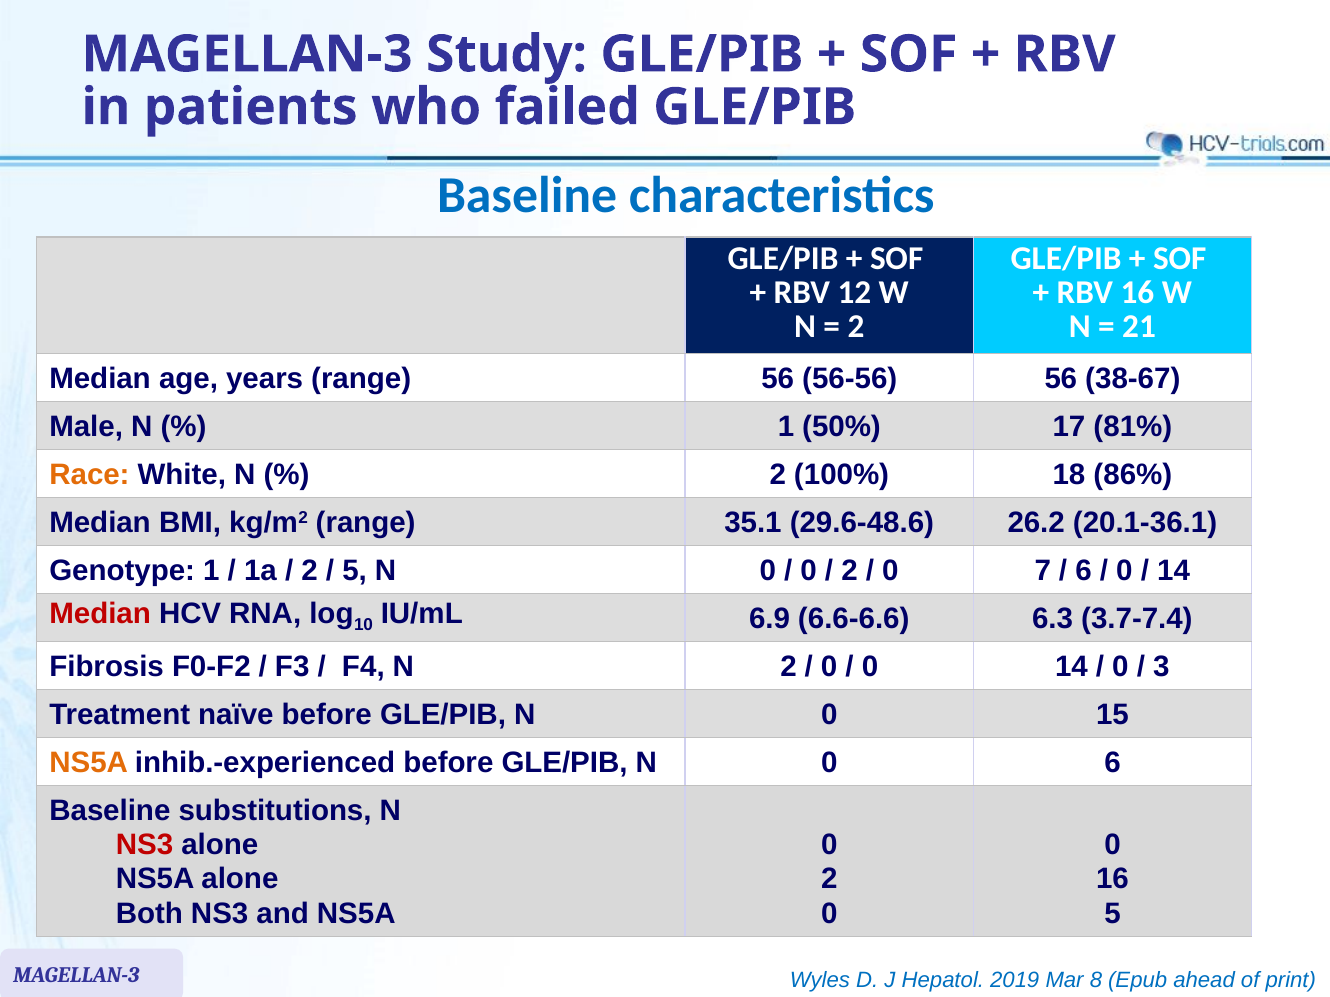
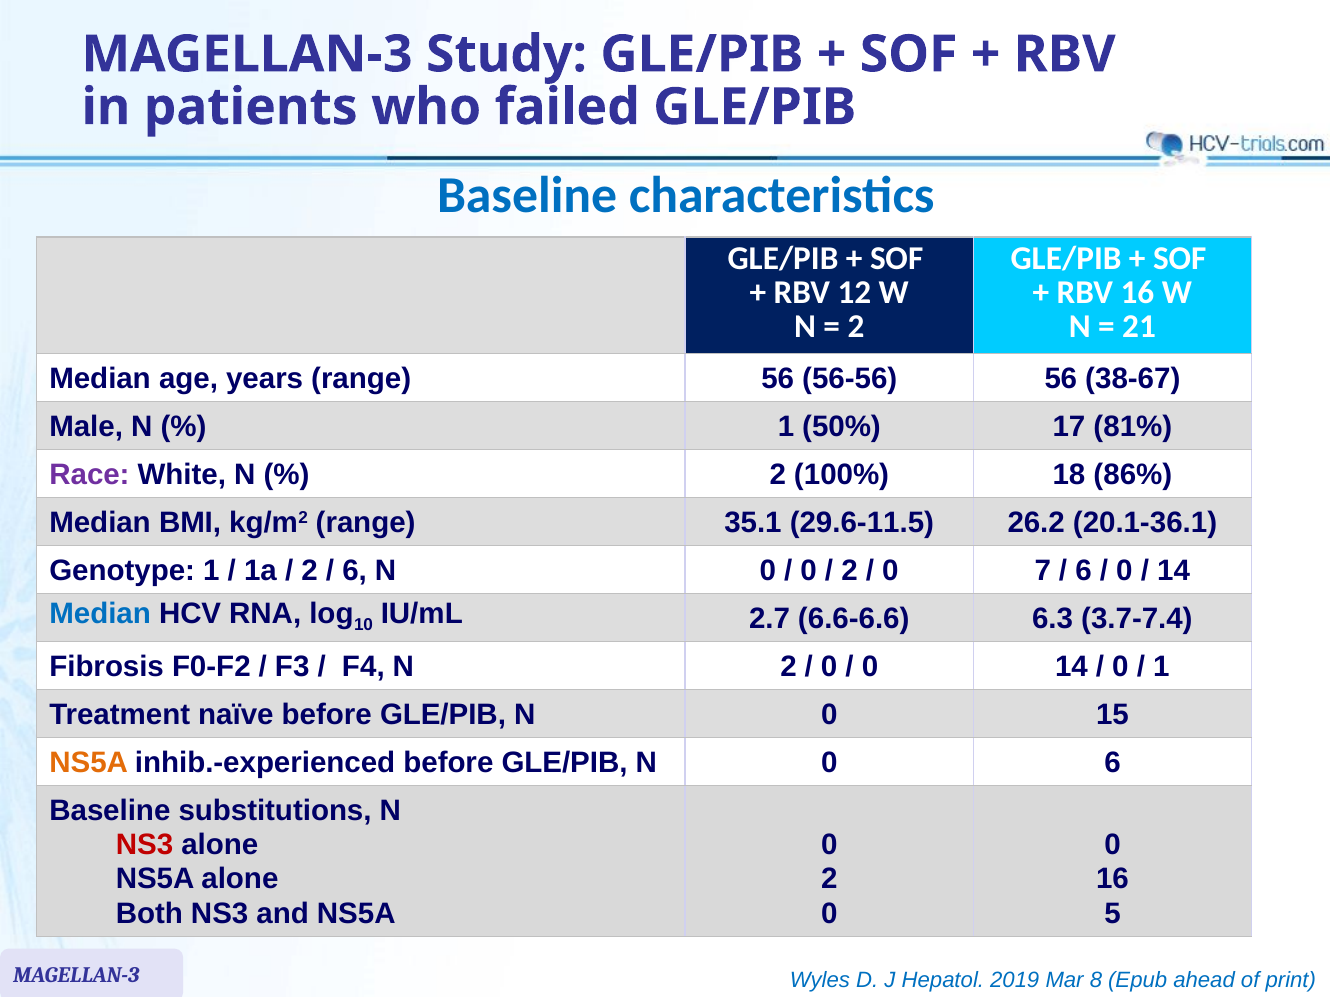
Race colour: orange -> purple (89, 475)
29.6-48.6: 29.6-48.6 -> 29.6-11.5 (862, 523)
5: 5 -> 6 (355, 571)
Median colour: red -> blue (100, 614)
6.9: 6.9 -> 2.7 (770, 619)
3: 3 -> 1 (1161, 667)
